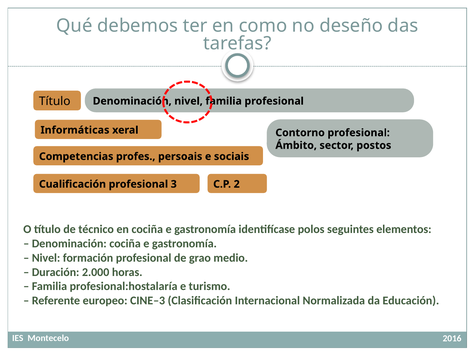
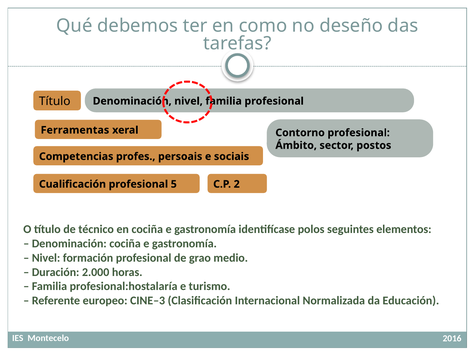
Informáticas: Informáticas -> Ferramentas (75, 130)
3: 3 -> 5 (174, 184)
